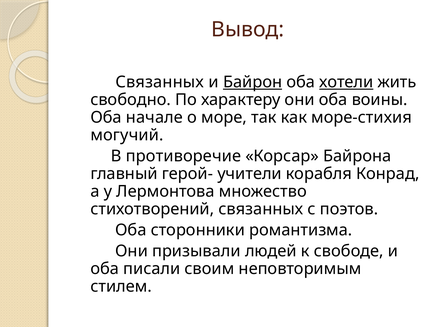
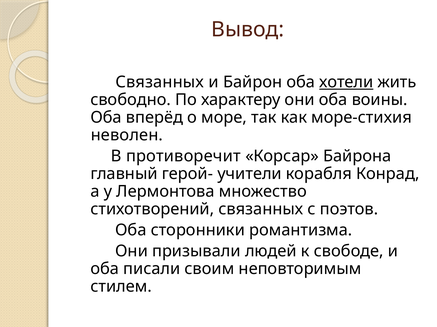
Байрон underline: present -> none (253, 82)
начале: начале -> вперёд (155, 118)
могучий: могучий -> неволен (127, 135)
противоречие: противоречие -> противоречит (183, 156)
